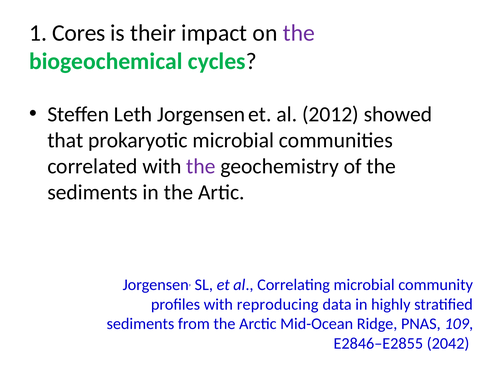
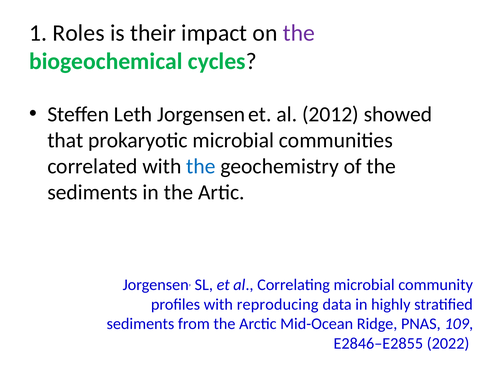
Cores: Cores -> Roles (79, 33)
the colour: purple -> blue (201, 166)
2042: 2042 -> 2022 (448, 343)
